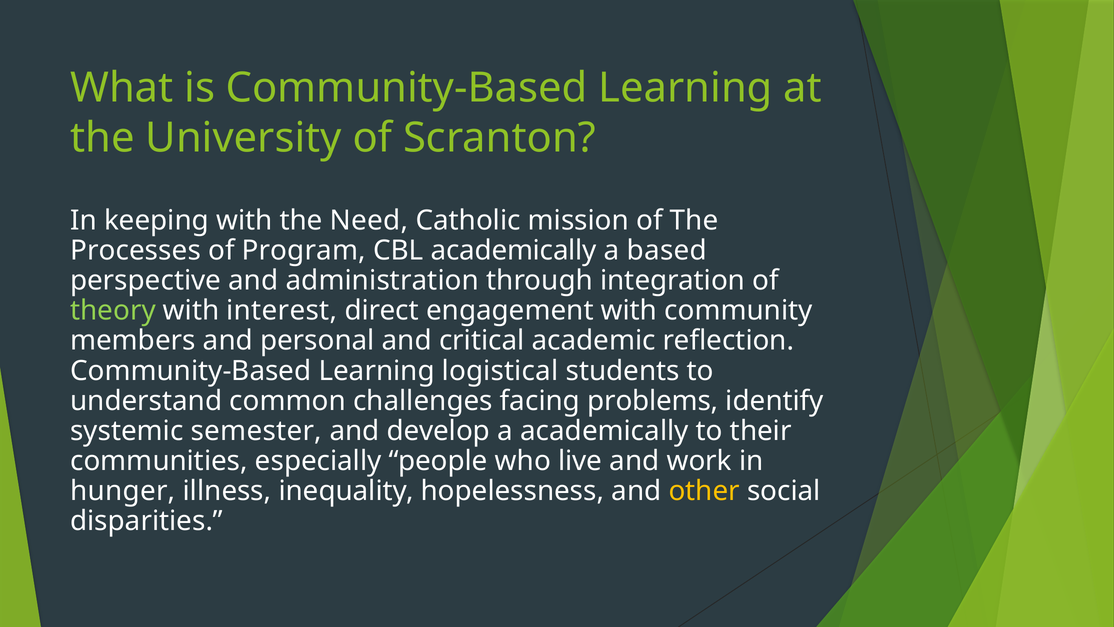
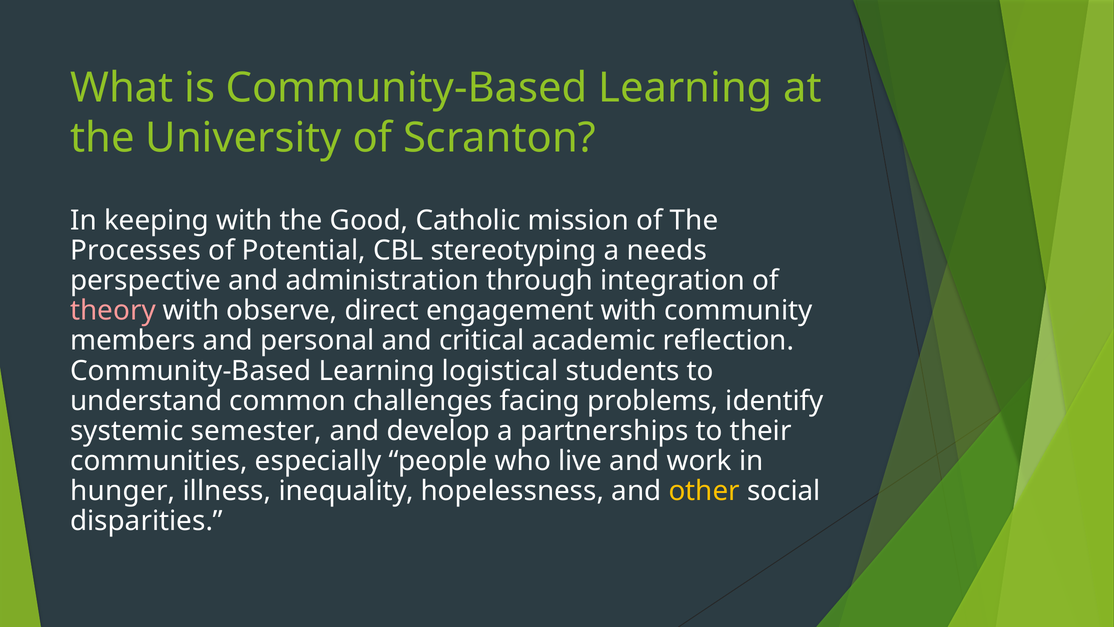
Need: Need -> Good (369, 220)
Program: Program -> Potential (304, 250)
CBL academically: academically -> stereotyping (514, 250)
based: based -> needs (667, 250)
theory colour: light green -> pink (113, 310)
interest: interest -> observe (282, 310)
a academically: academically -> partnerships (604, 431)
